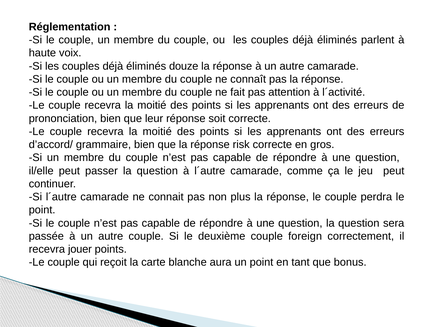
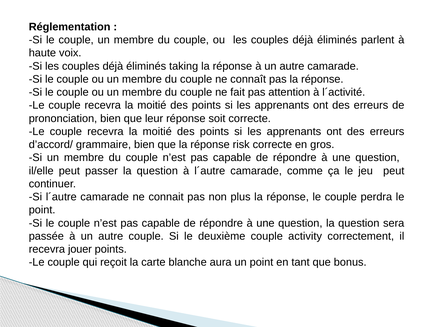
douze: douze -> taking (184, 66)
foreign: foreign -> activity (305, 236)
